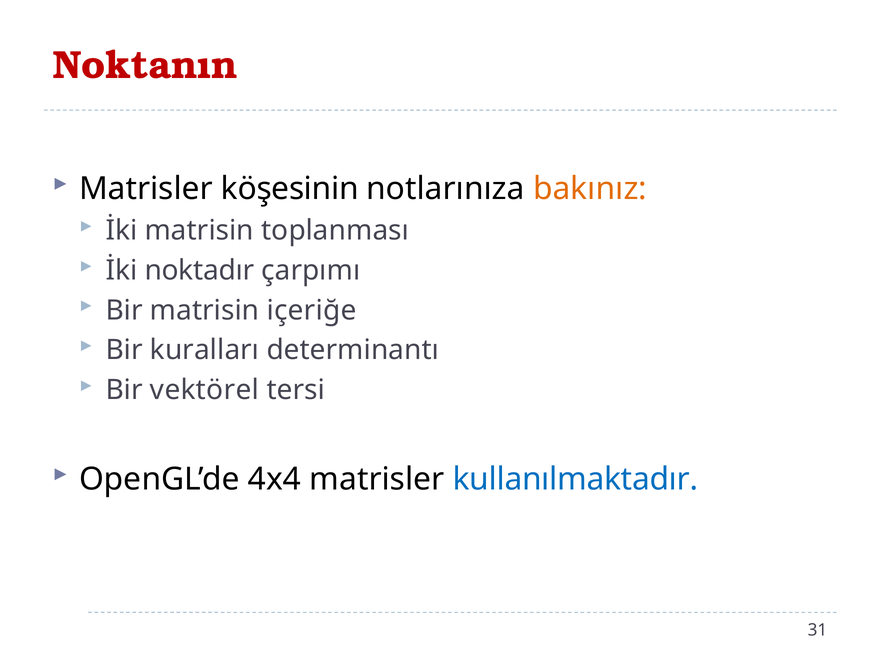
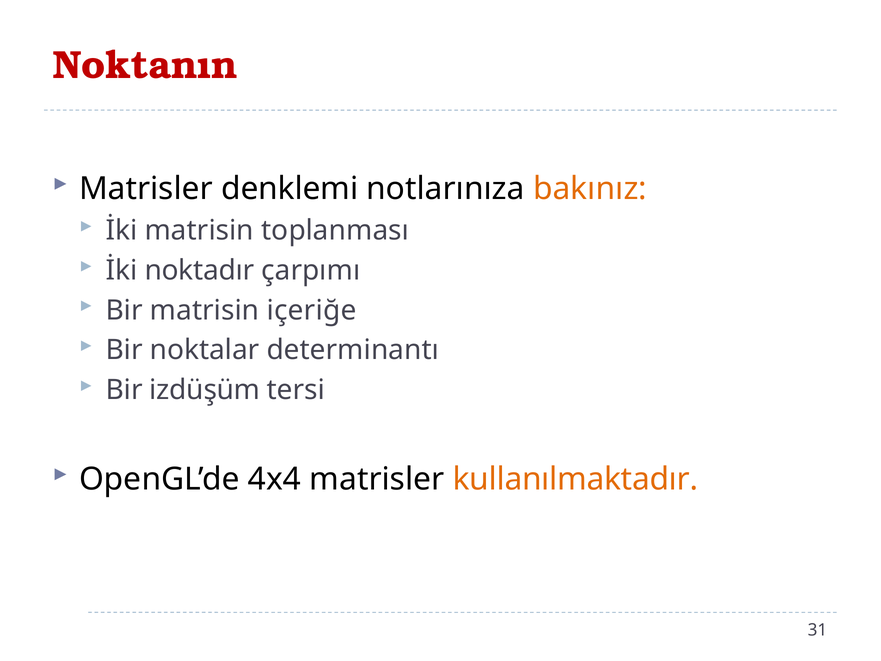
köşesinin: köşesinin -> denklemi (290, 189)
kuralları: kuralları -> noktalar (205, 350)
vektörel: vektörel -> izdüşüm (205, 390)
kullanılmaktadır colour: blue -> orange (575, 479)
